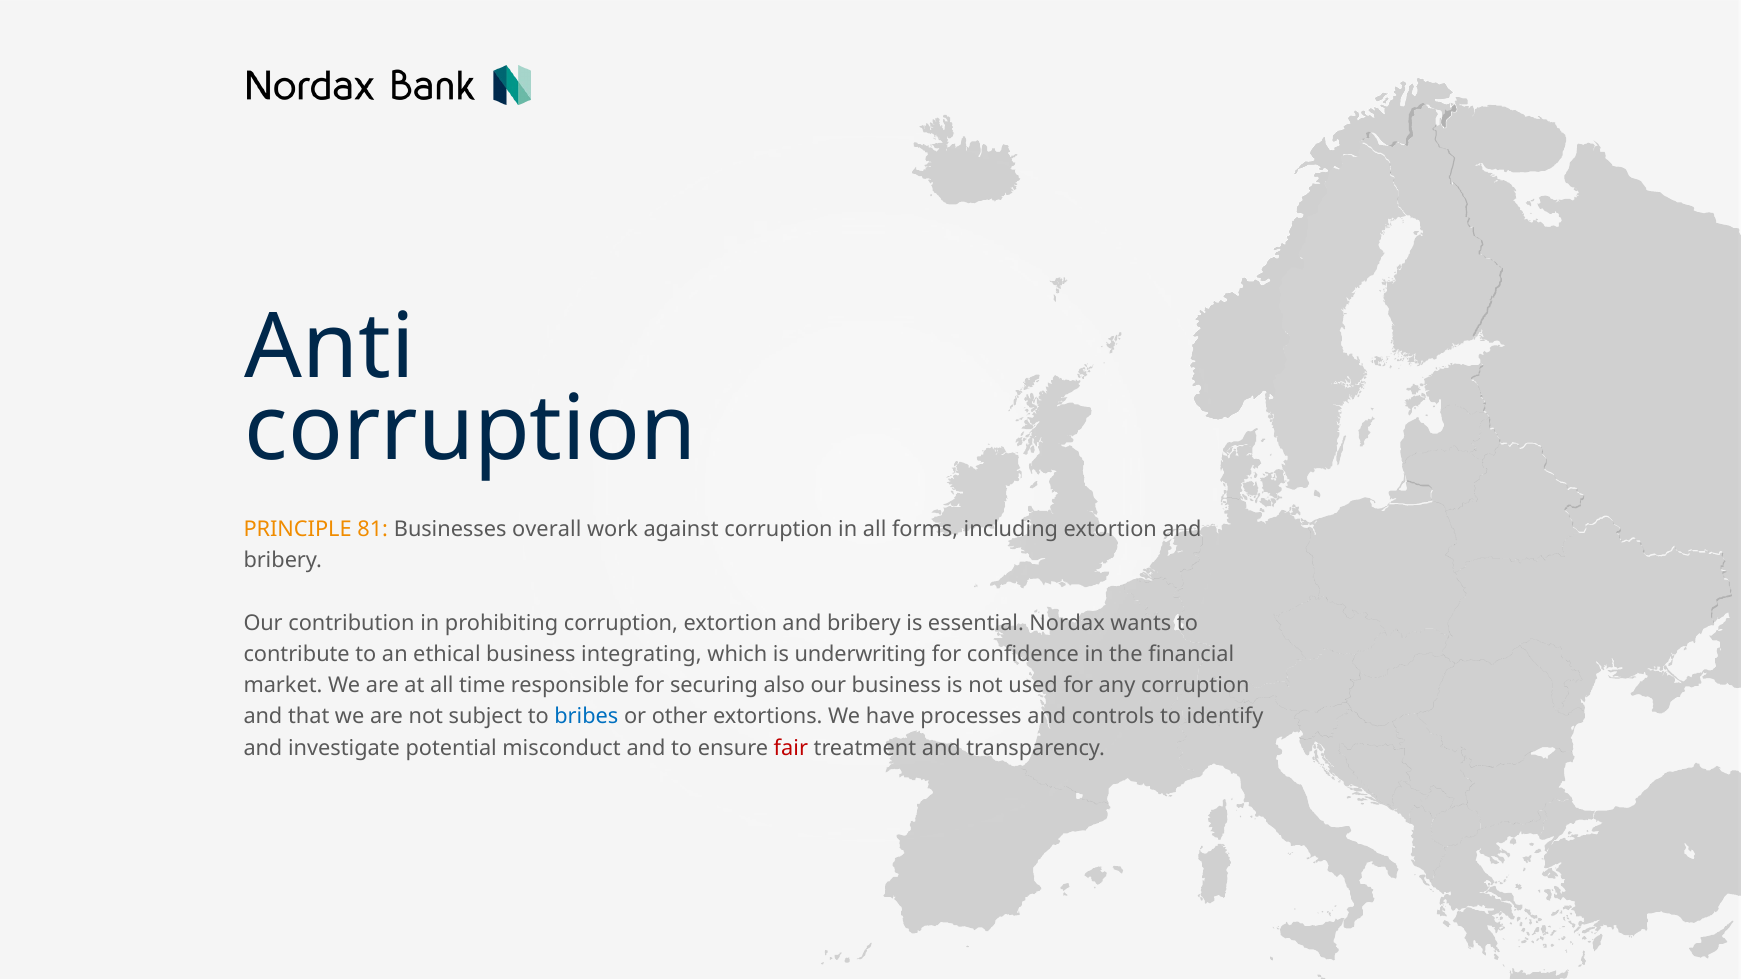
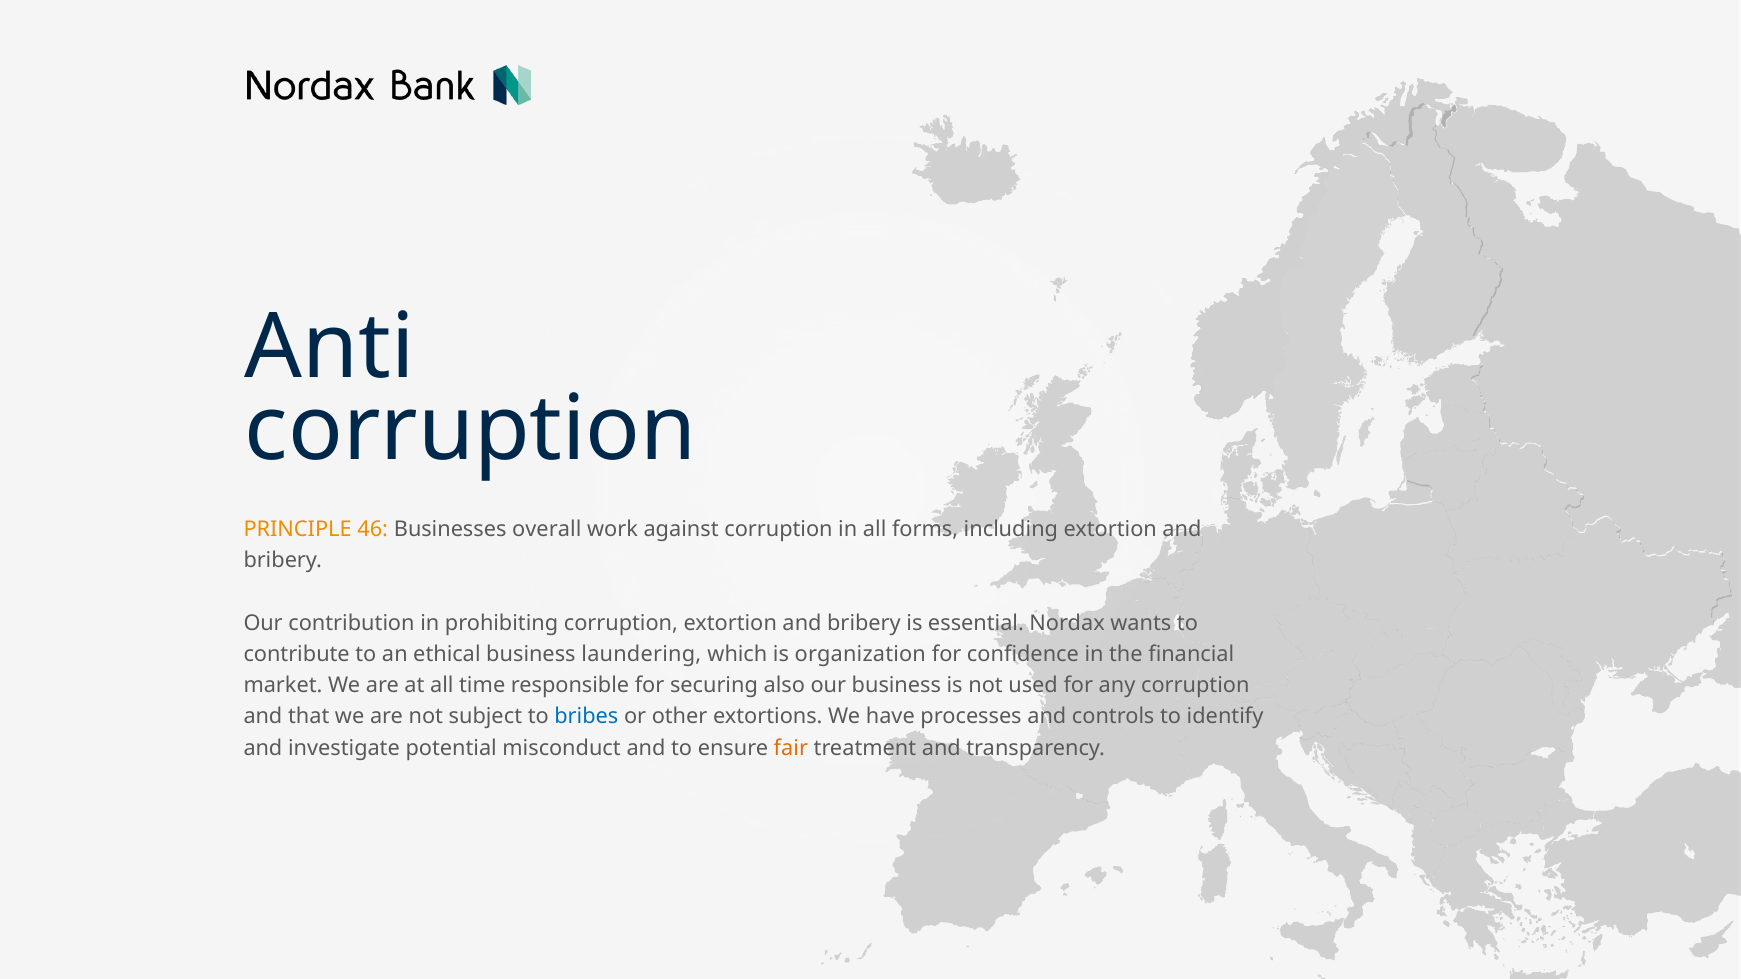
81: 81 -> 46 (373, 529)
integrating: integrating -> laundering (641, 654)
underwriting: underwriting -> organization (860, 654)
fair colour: red -> orange (791, 748)
